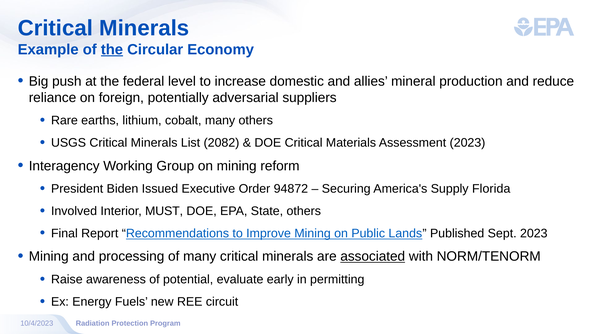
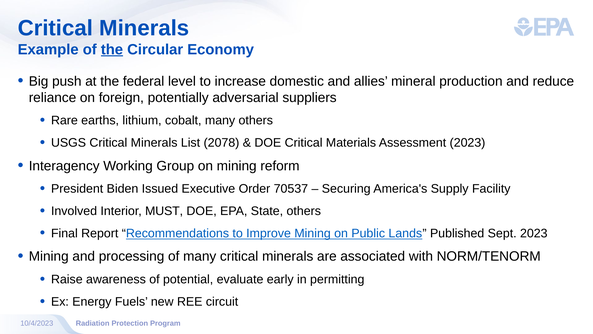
2082: 2082 -> 2078 (221, 143)
94872: 94872 -> 70537 (291, 189)
Florida: Florida -> Facility (491, 189)
associated underline: present -> none (373, 256)
